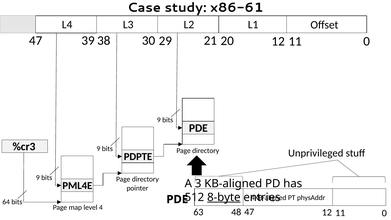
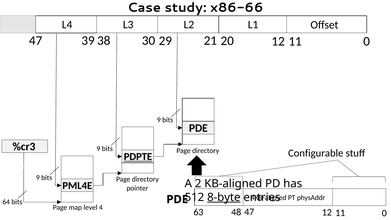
x86-61: x86-61 -> x86-66 (237, 8)
Unprivileged: Unprivileged -> Configurable (316, 153)
PDPTE underline: none -> present (138, 157)
3: 3 -> 2 (198, 184)
